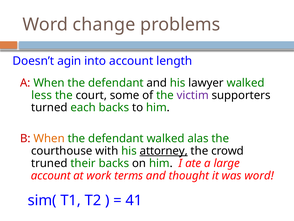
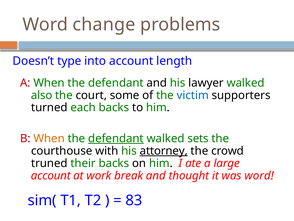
agin: agin -> type (69, 61)
less: less -> also (42, 95)
victim colour: purple -> blue (193, 95)
defendant underline: none -> present (116, 138)
alas: alas -> sets (198, 138)
terms: terms -> break (129, 175)
41: 41 -> 83 (134, 200)
